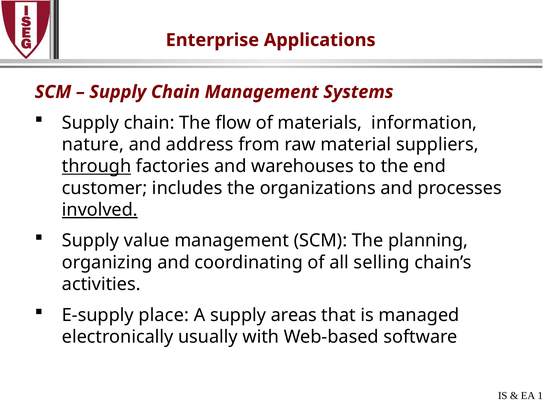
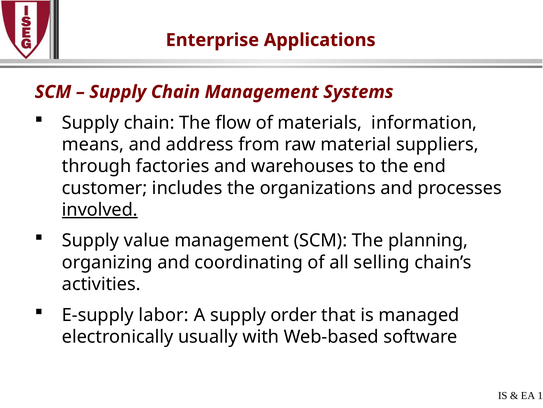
nature: nature -> means (93, 144)
through underline: present -> none (97, 166)
place: place -> labor (164, 314)
areas: areas -> order (294, 314)
